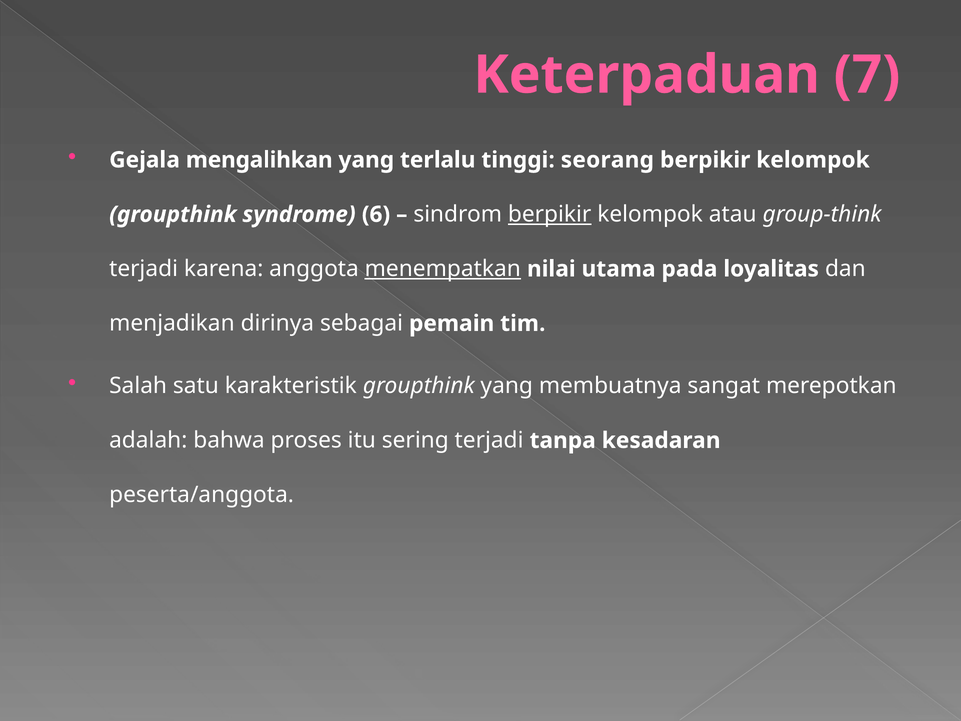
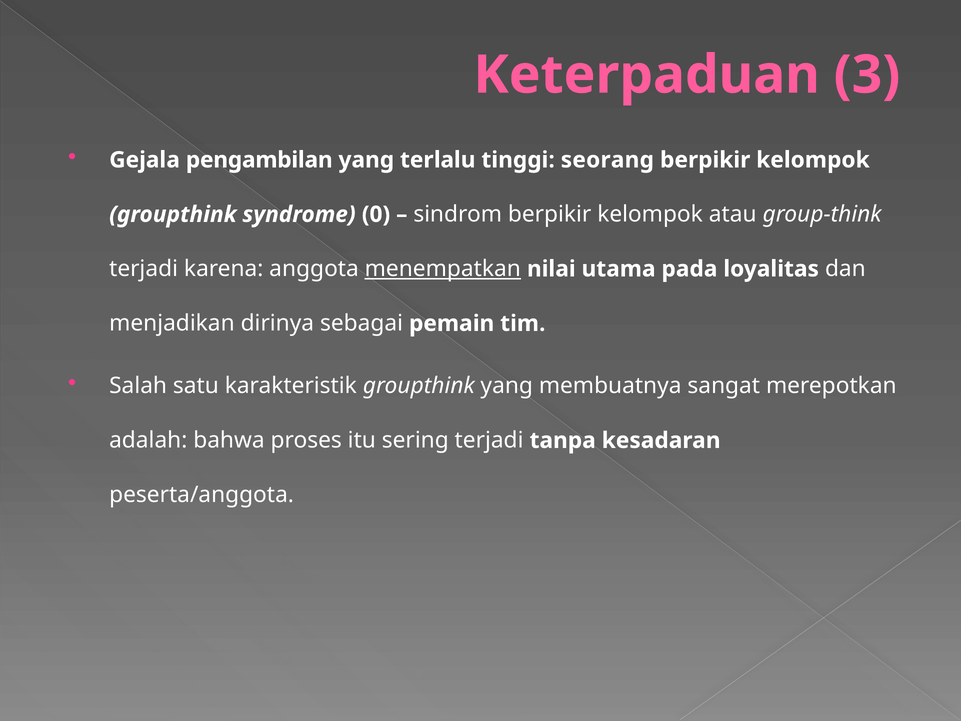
7: 7 -> 3 (867, 75)
mengalihkan: mengalihkan -> pengambilan (259, 160)
6: 6 -> 0 (376, 214)
berpikir underline: present -> none (550, 214)
